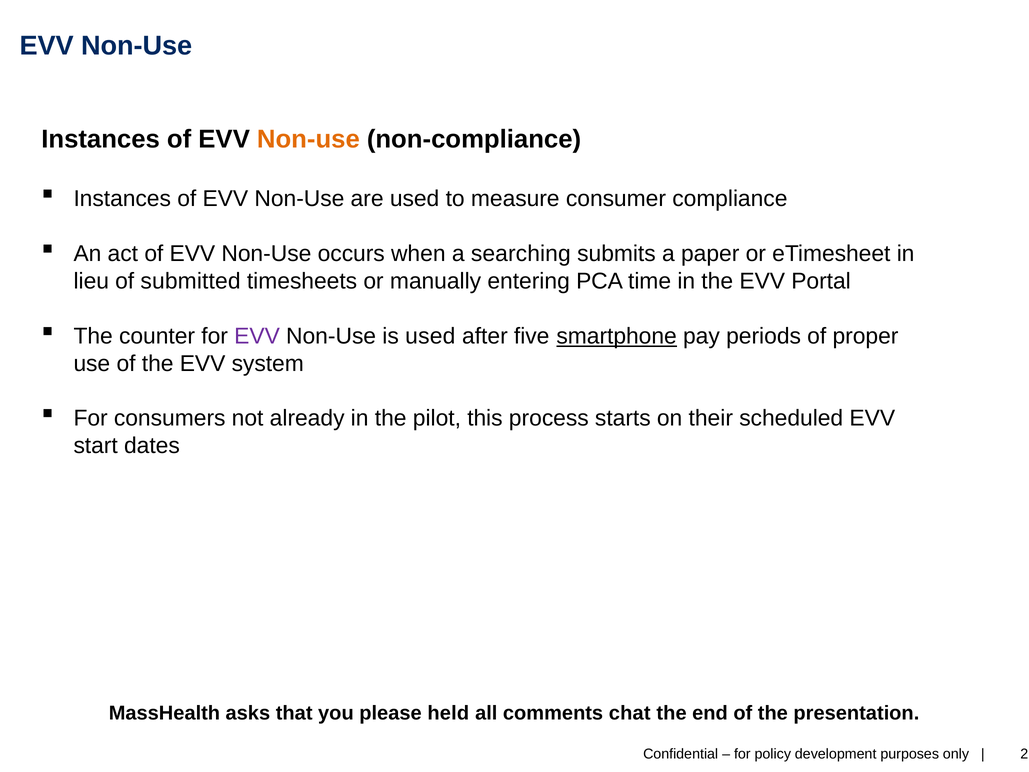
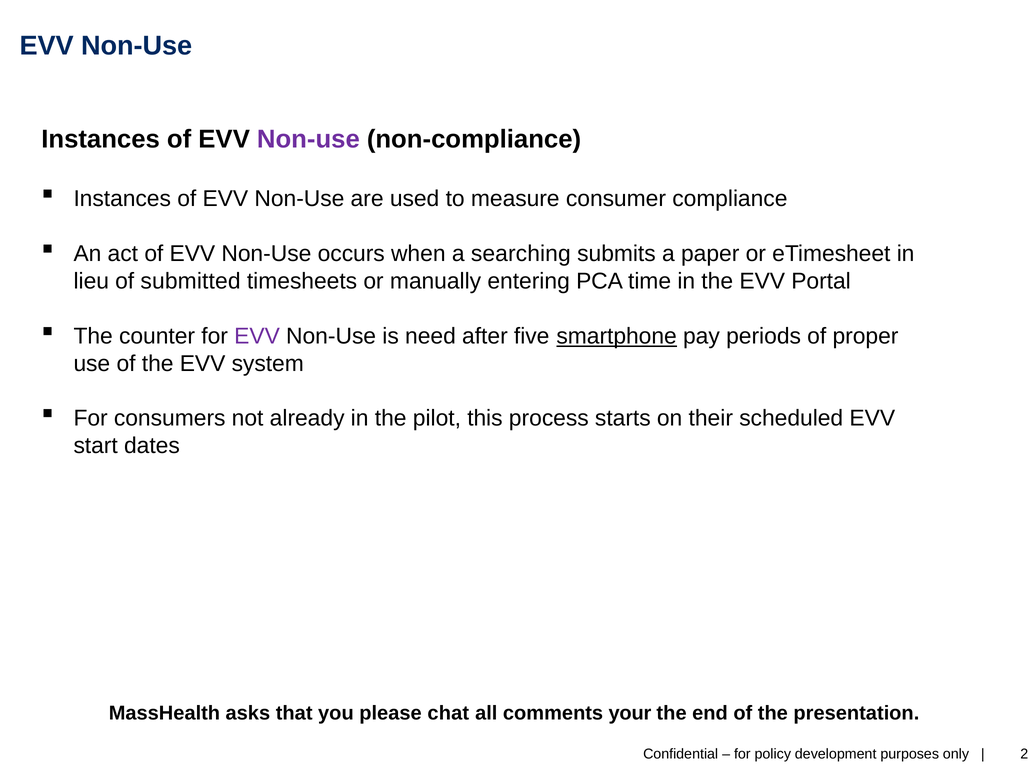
Non-use colour: orange -> purple (308, 139)
is used: used -> need (430, 336)
held: held -> chat (448, 713)
chat: chat -> your (630, 713)
